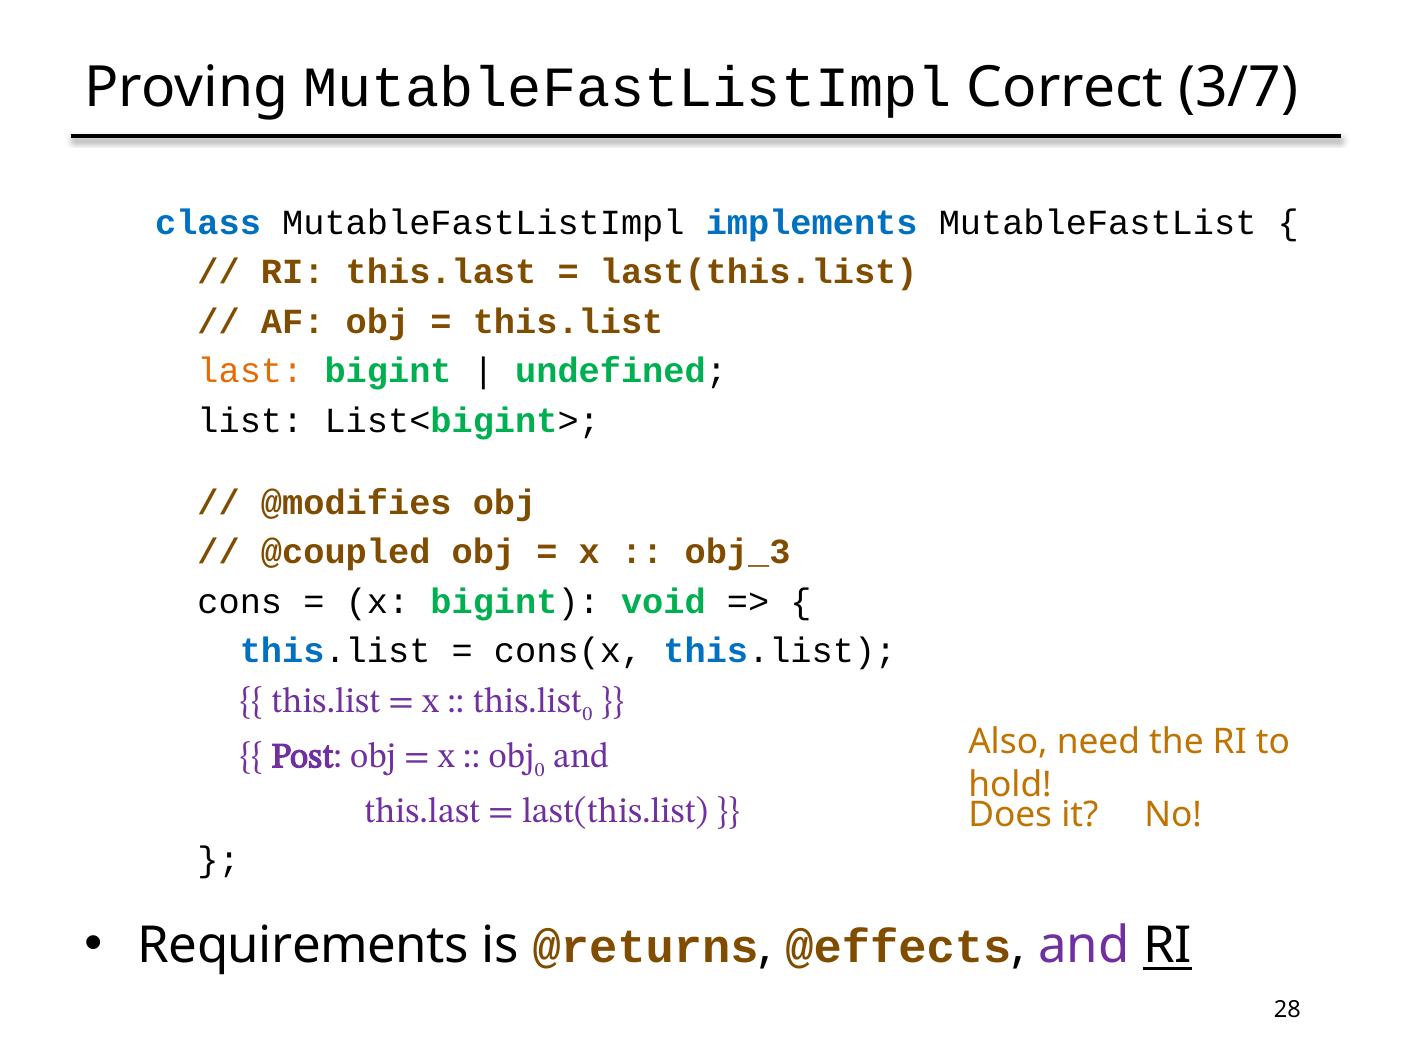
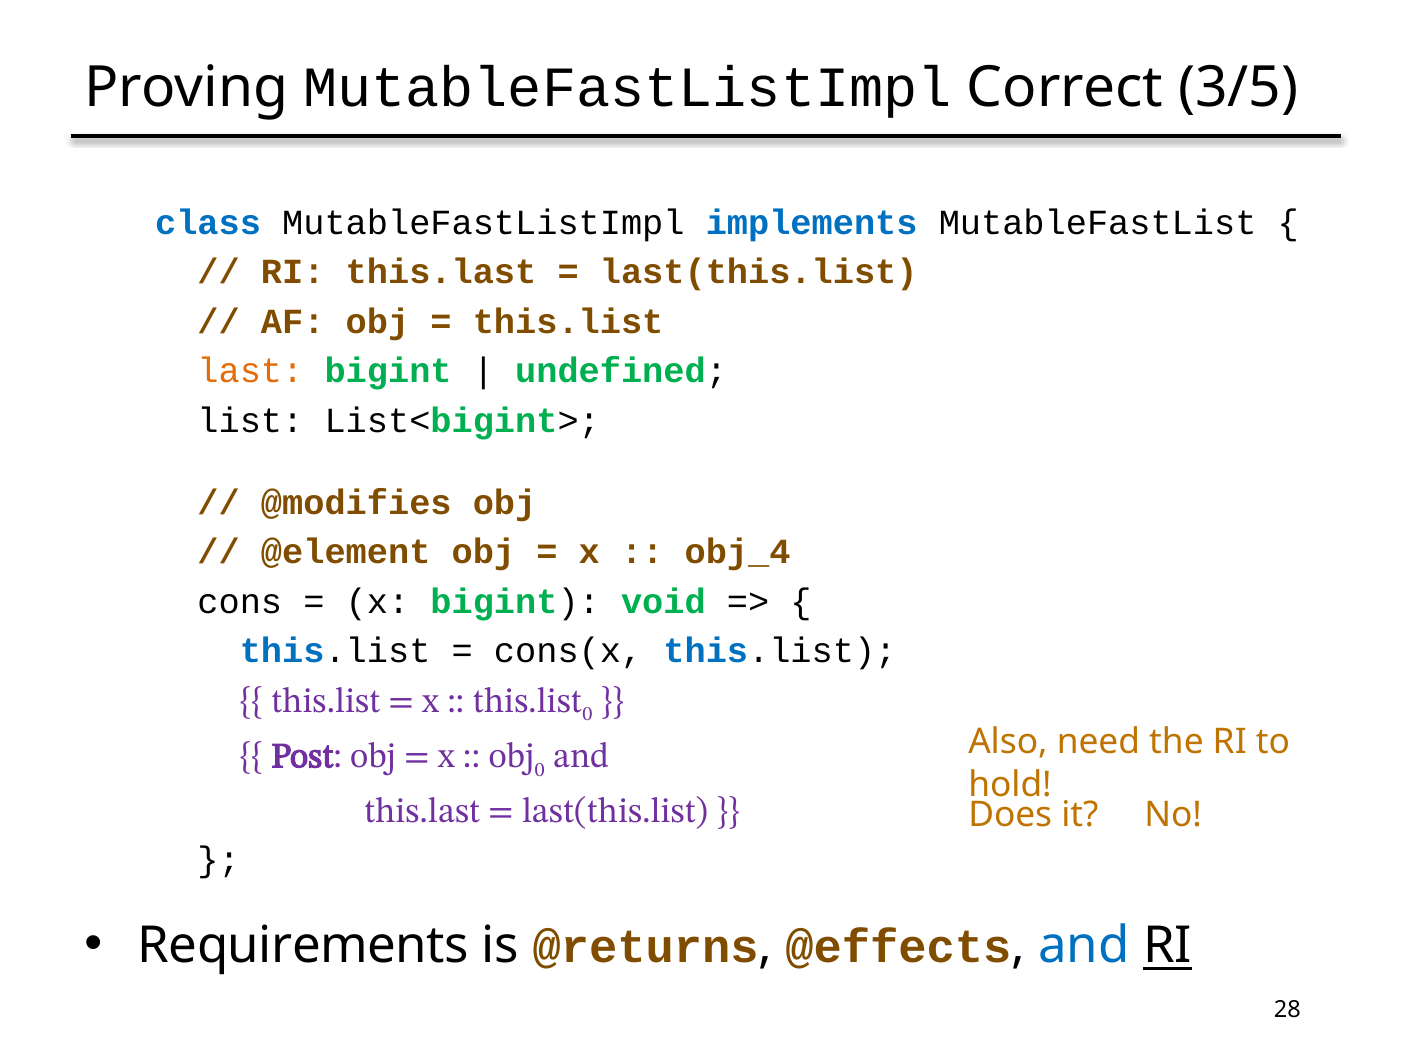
3/7: 3/7 -> 3/5 (1238, 87)
@coupled: @coupled -> @element (346, 552)
obj_3: obj_3 -> obj_4 (738, 552)
and colour: purple -> blue (1084, 945)
